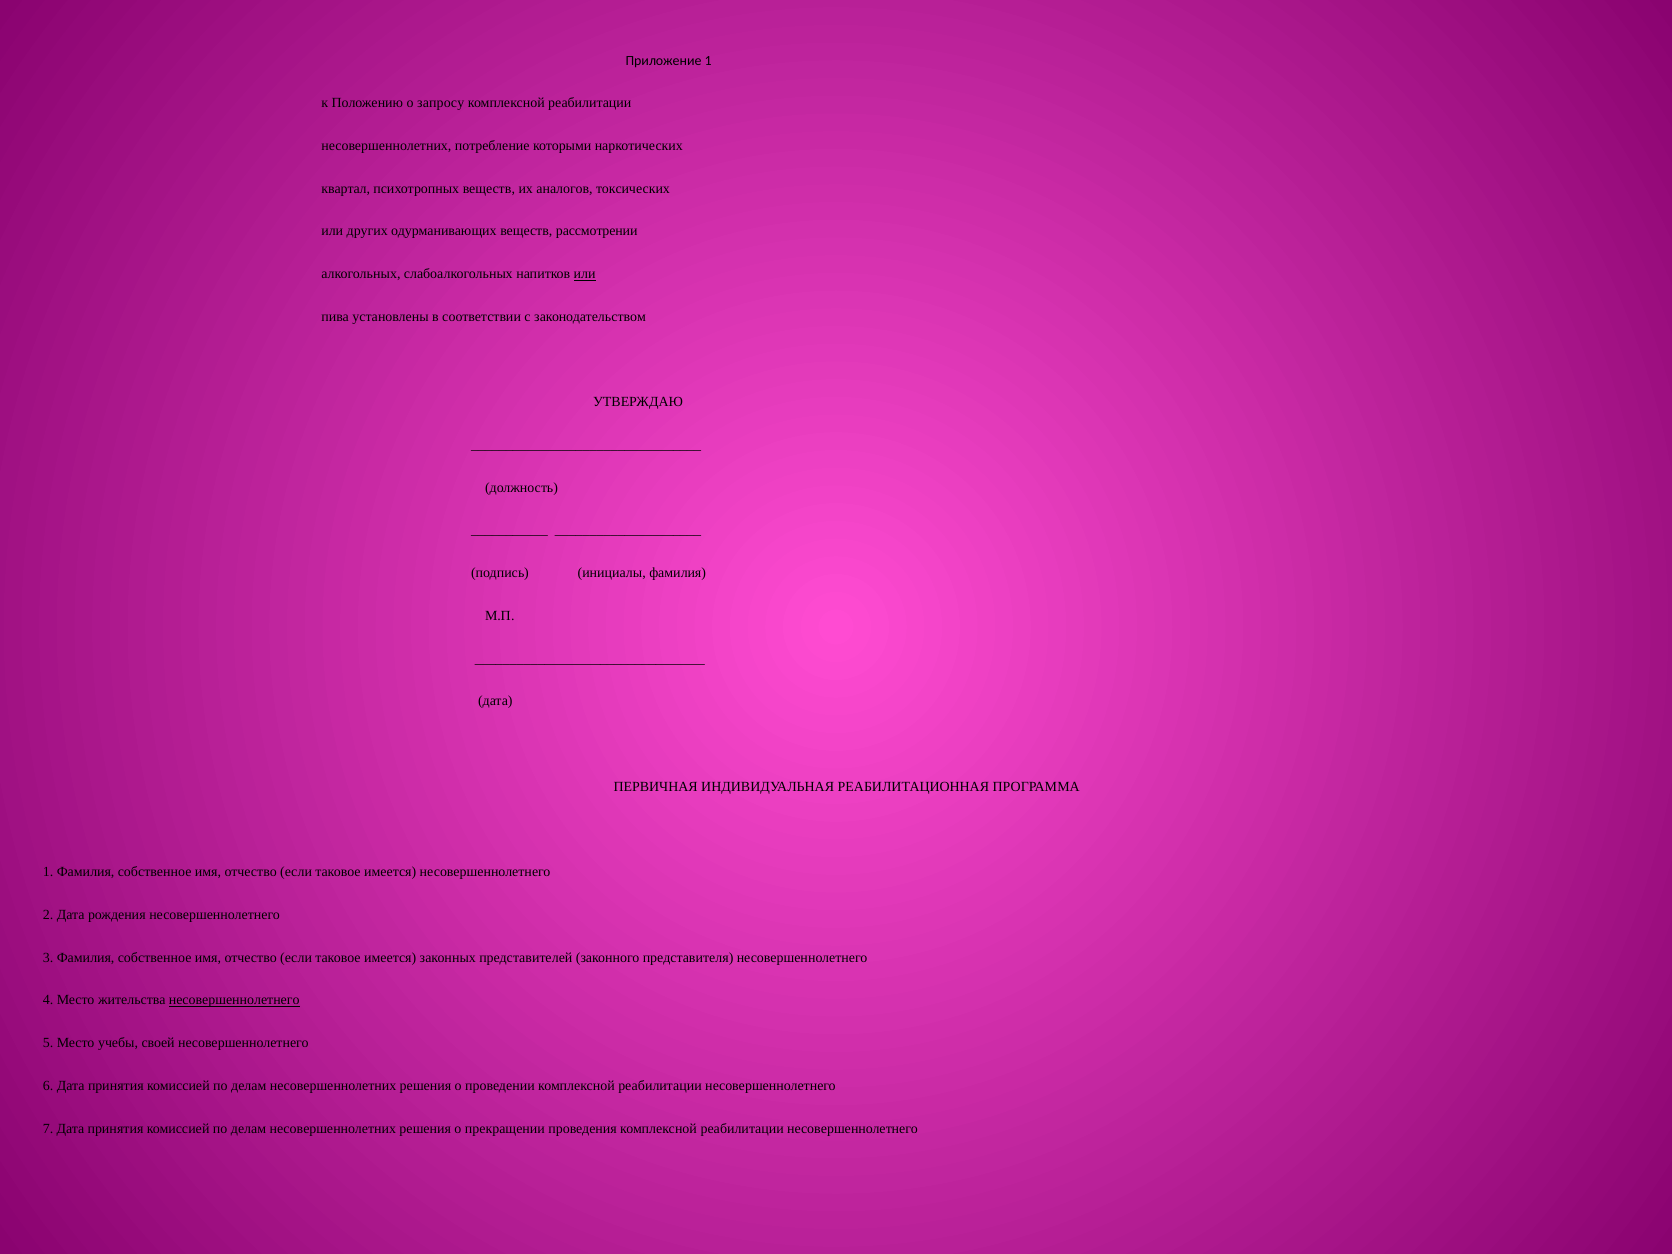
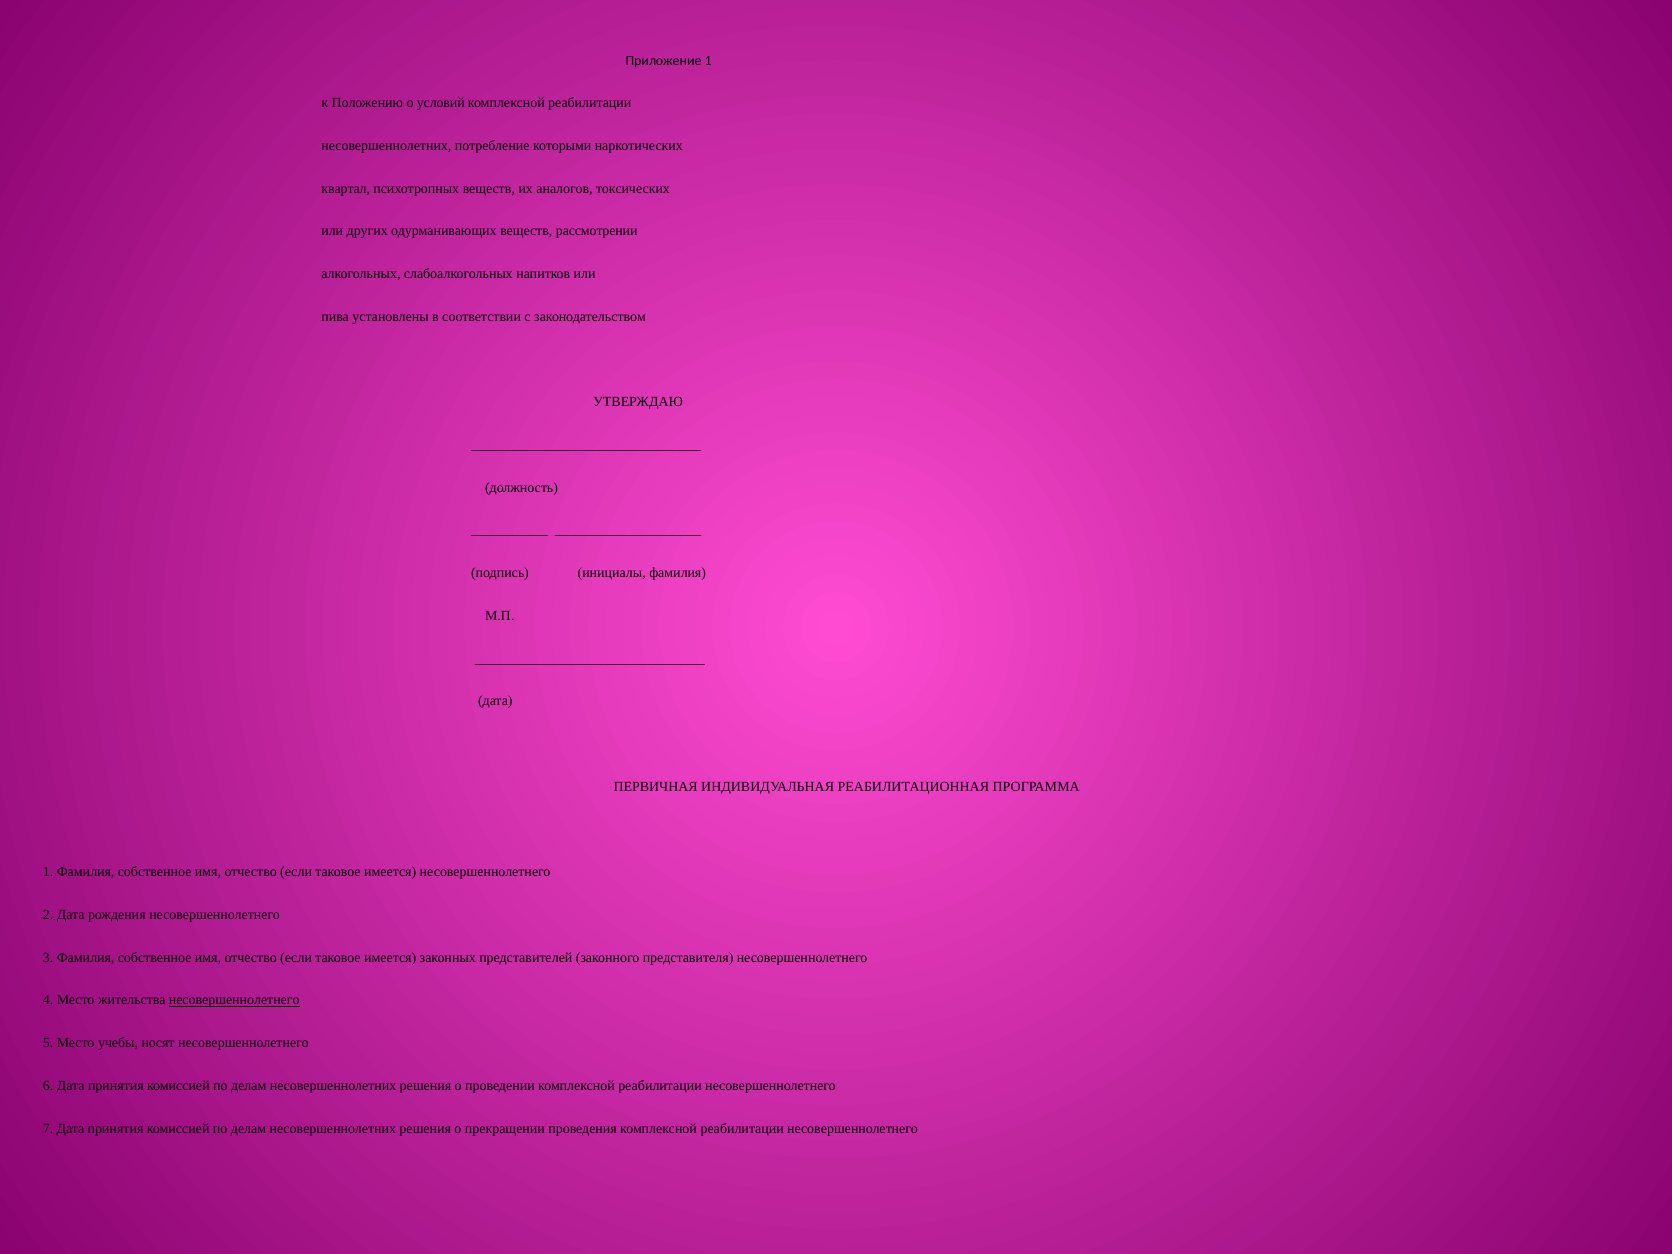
запросу: запросу -> условий (441, 103)
или underline: present -> none (585, 274)
своей: своей -> носят (158, 1043)
